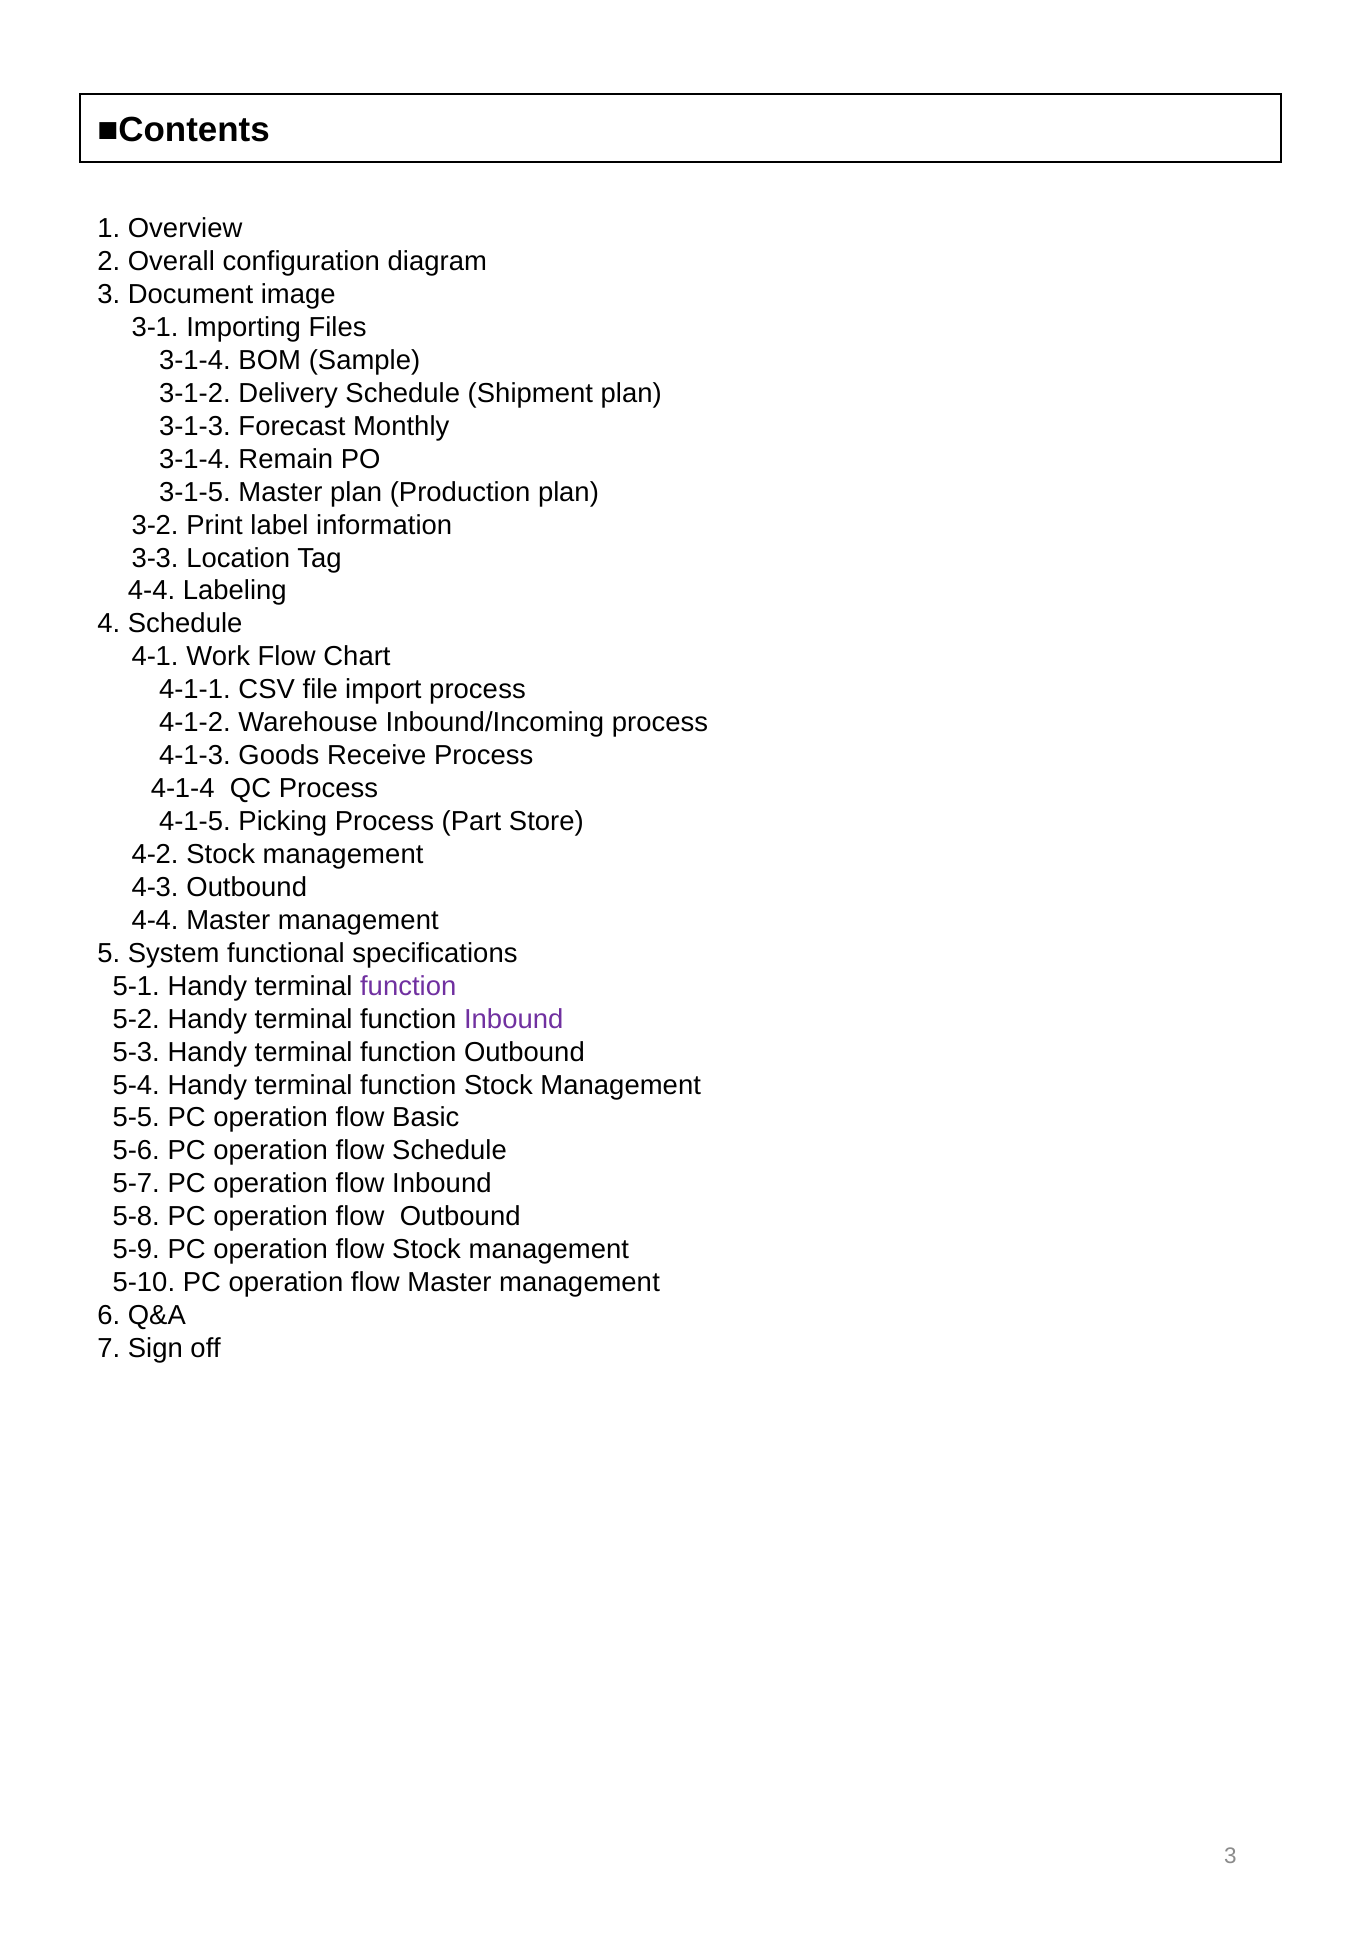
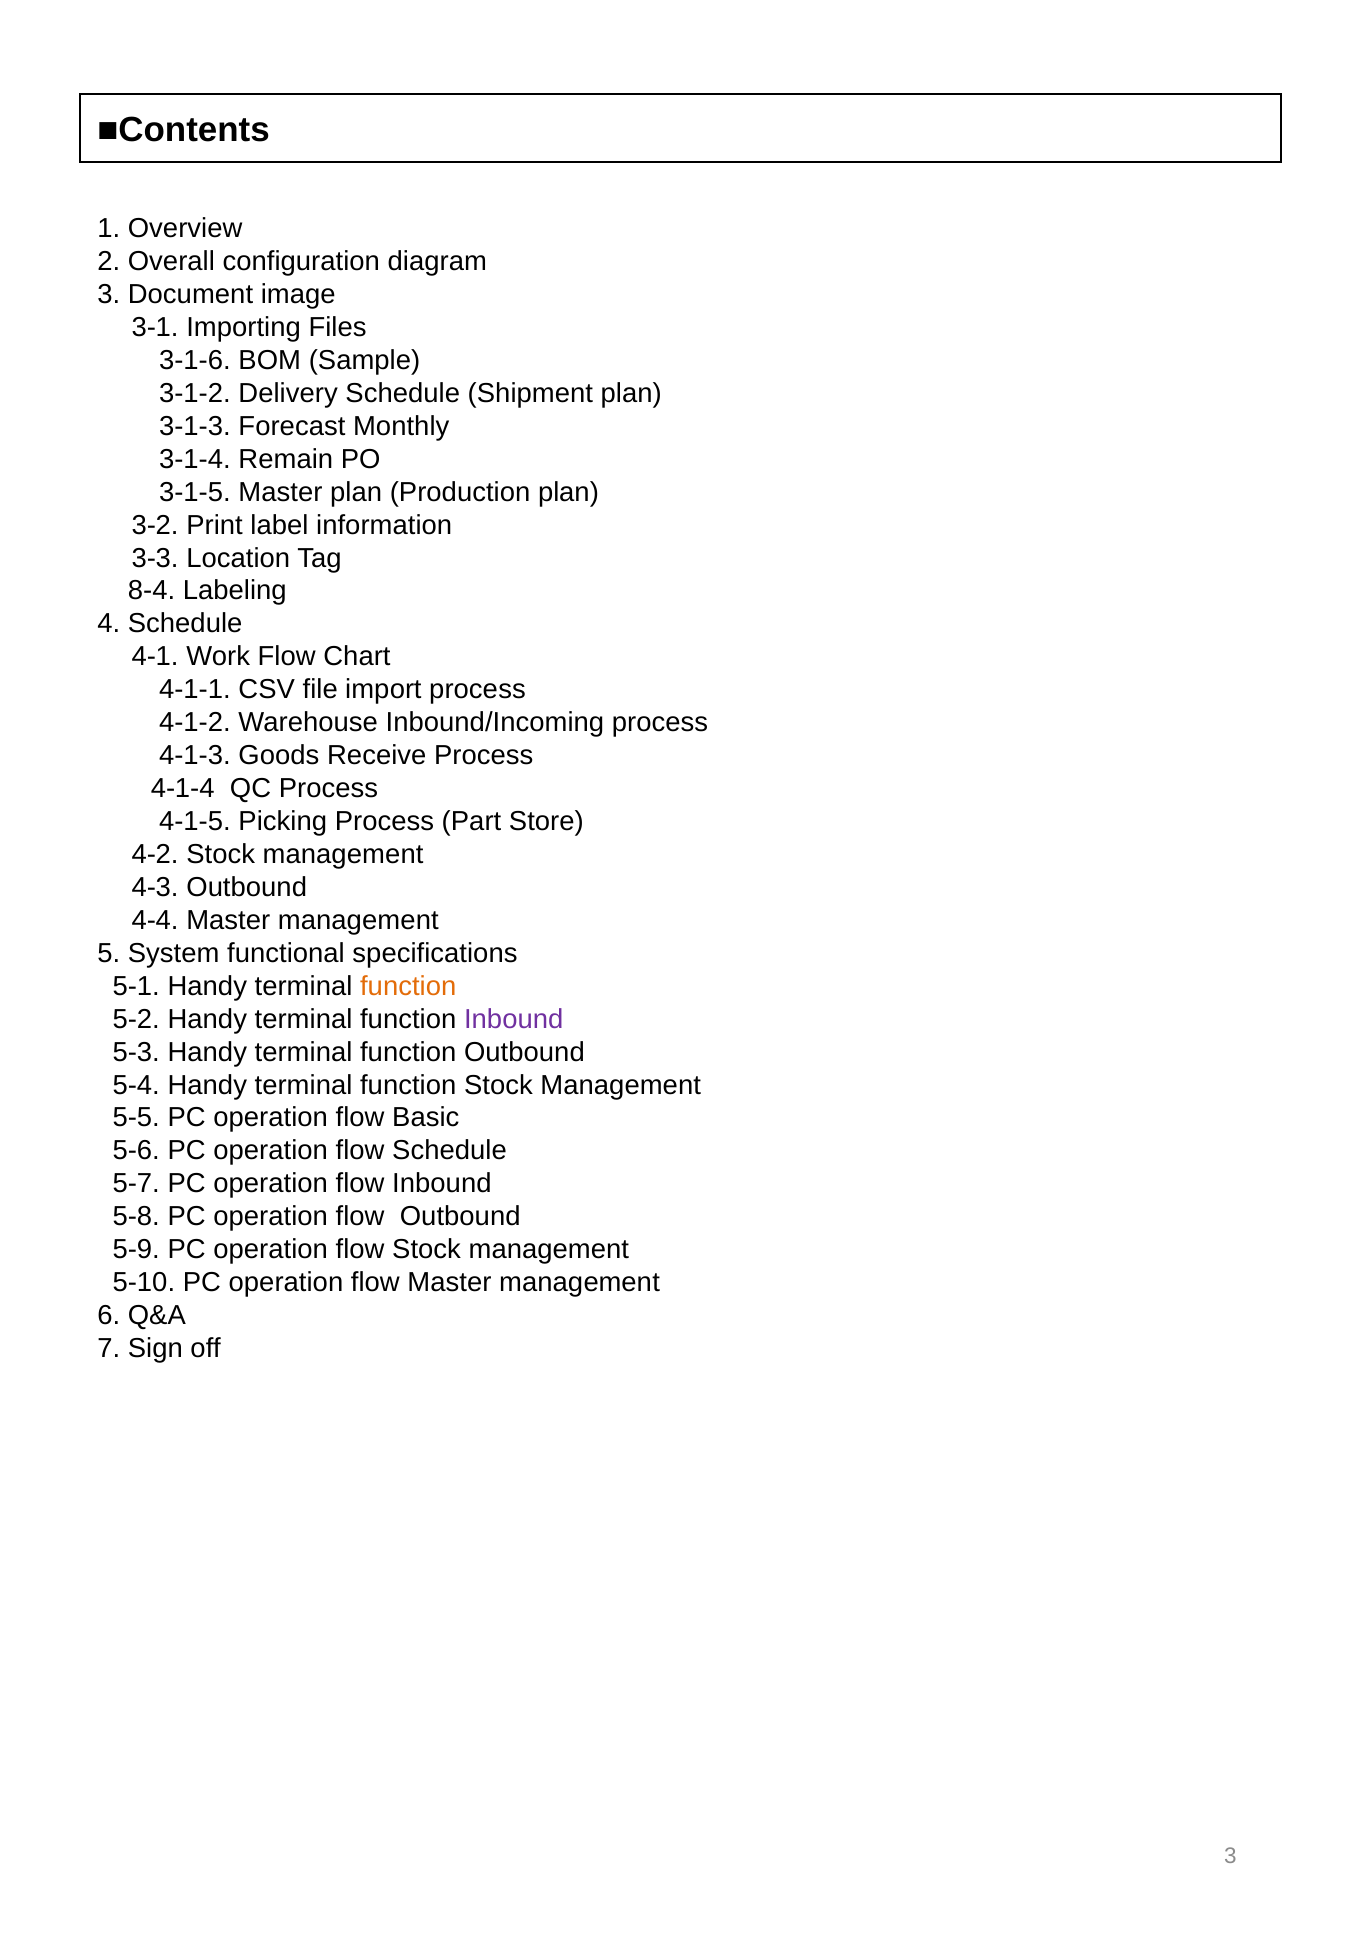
3-1-4: 3-1-4 -> 3-1-6 (195, 360)
4-4: 4-4 -> 8-4 (152, 591)
function colour: purple -> orange (408, 987)
